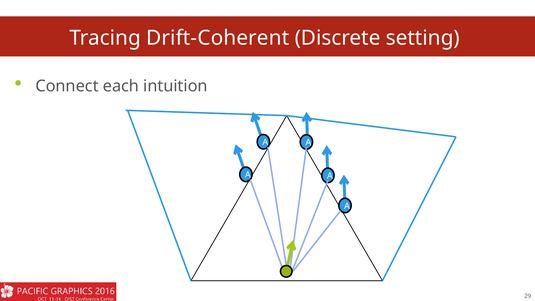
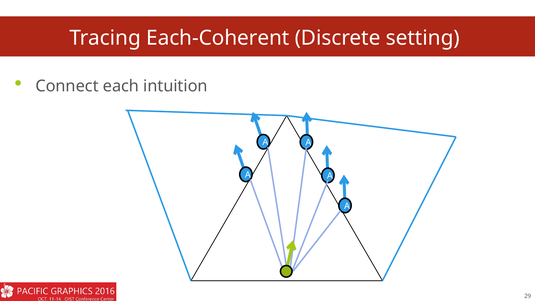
Drift-Coherent: Drift-Coherent -> Each-Coherent (218, 38)
